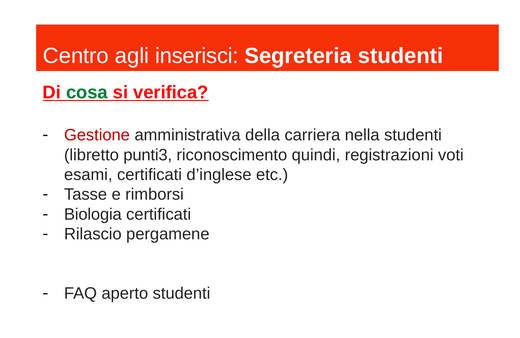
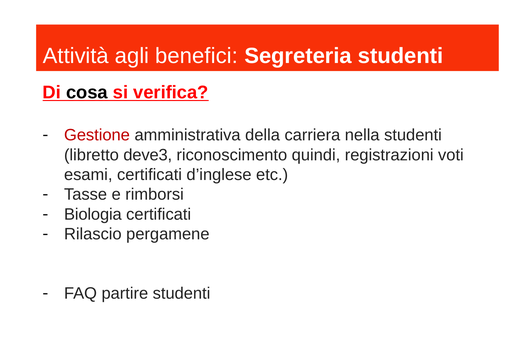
Centro: Centro -> Attività (76, 56)
inserisci: inserisci -> benefici (197, 56)
cosa colour: green -> black (87, 92)
punti3: punti3 -> deve3 (148, 155)
aperto: aperto -> partire (125, 293)
